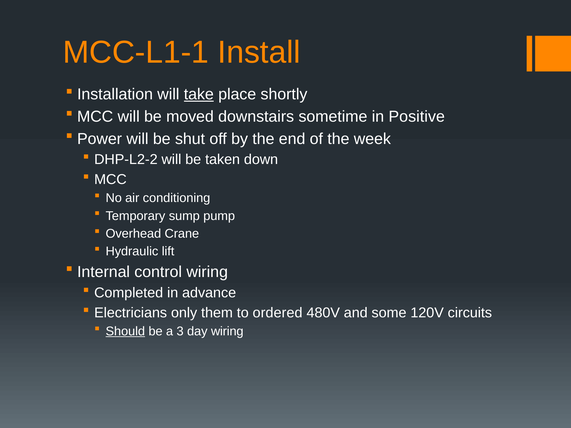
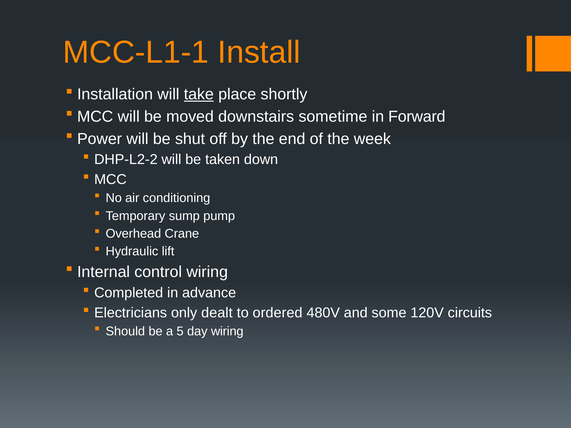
Positive: Positive -> Forward (417, 117)
them: them -> dealt (217, 313)
Should underline: present -> none (125, 331)
3: 3 -> 5 (180, 331)
